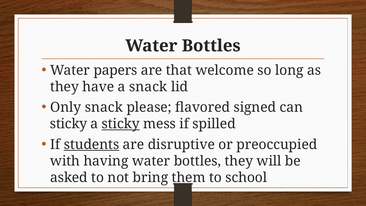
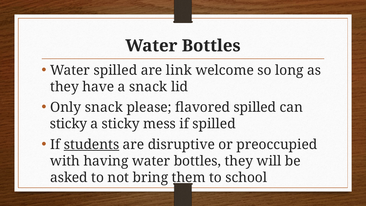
Water papers: papers -> spilled (115, 70)
that: that -> link (179, 70)
flavored signed: signed -> spilled (255, 107)
sticky underline: present -> none (121, 124)
